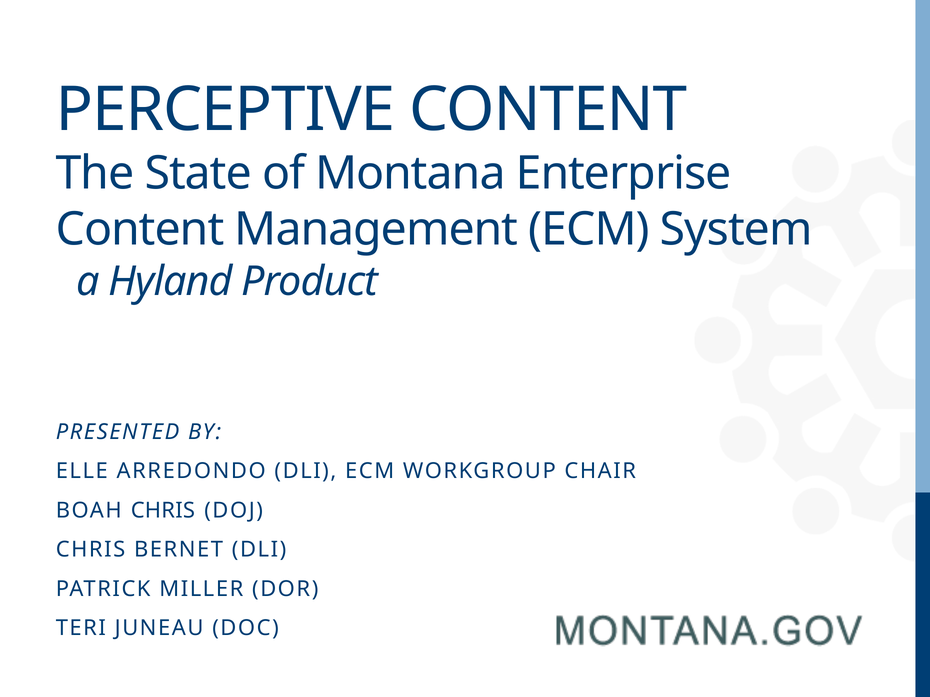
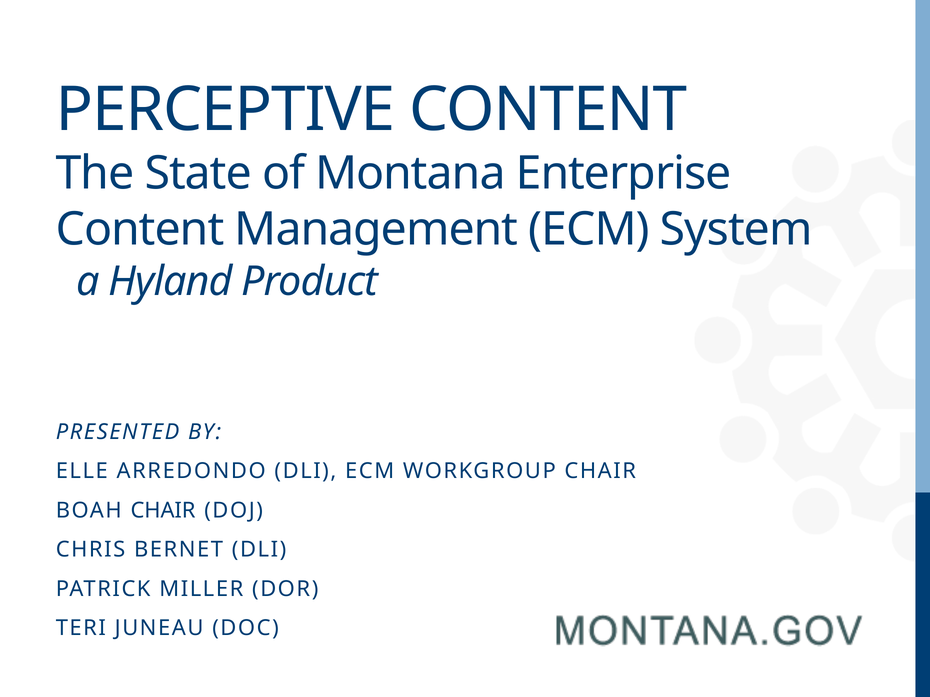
BOAH CHRIS: CHRIS -> CHAIR (163, 511)
